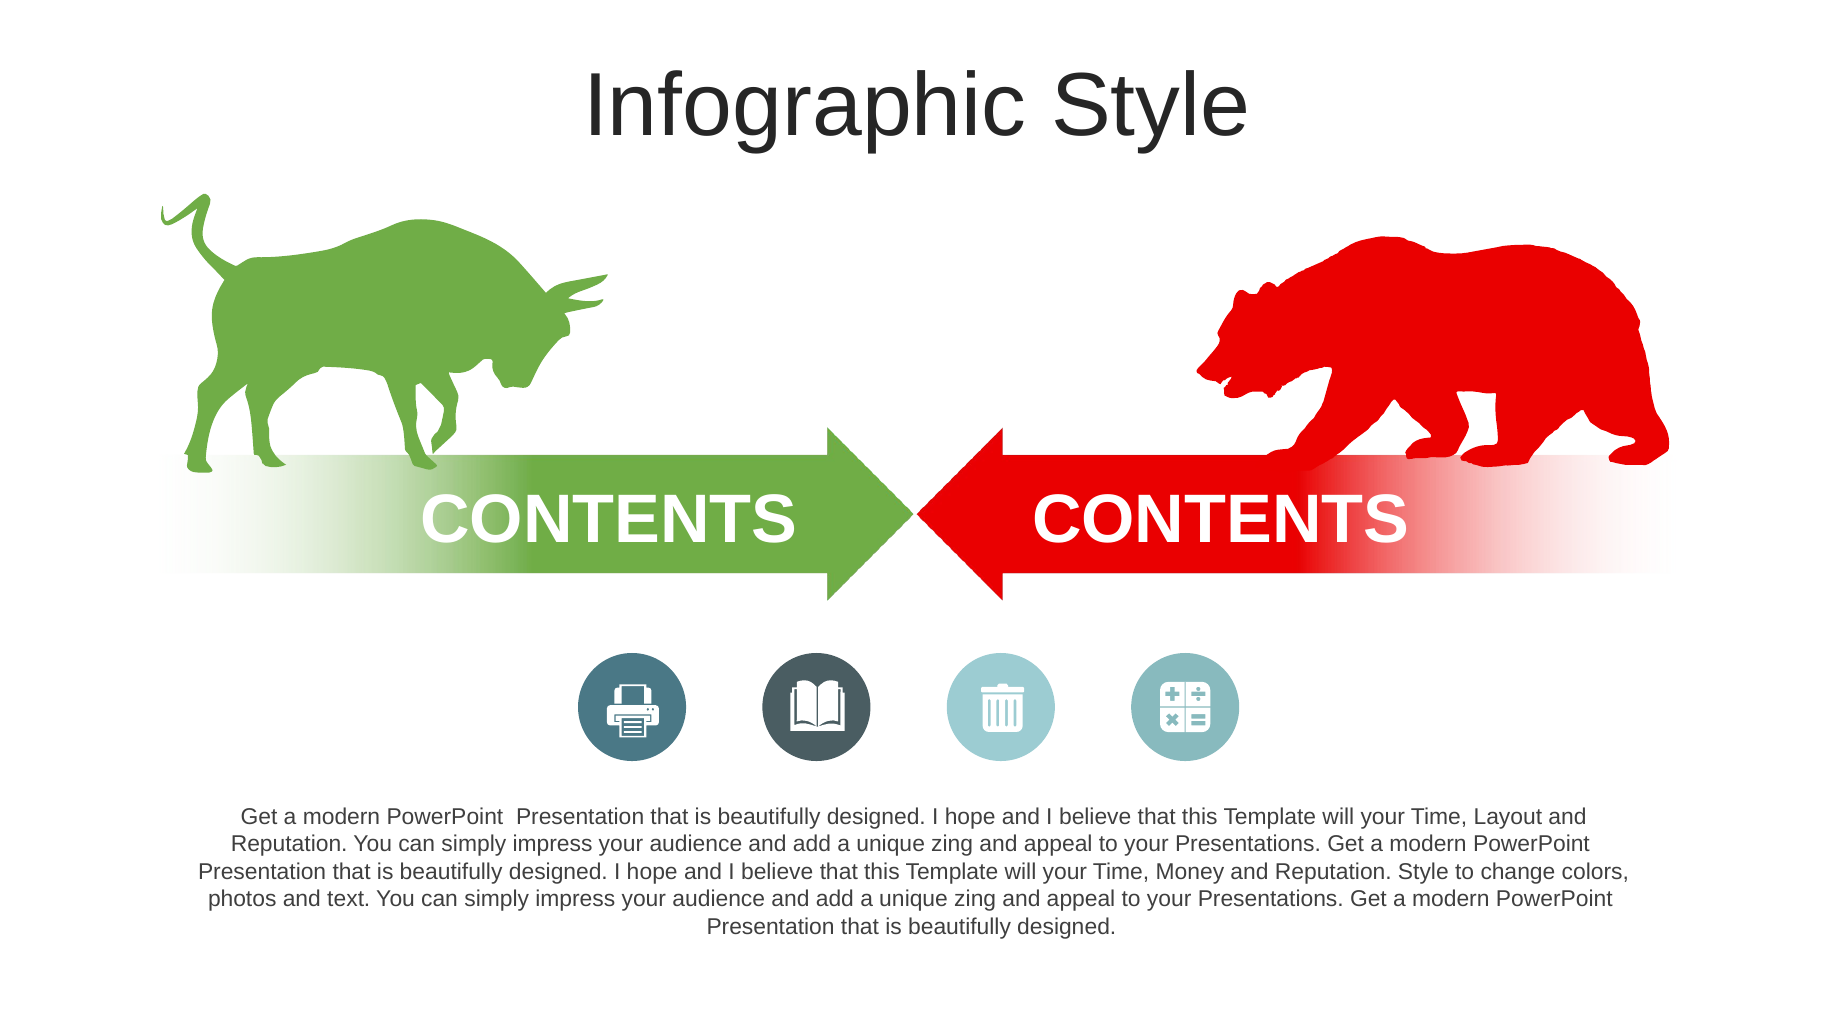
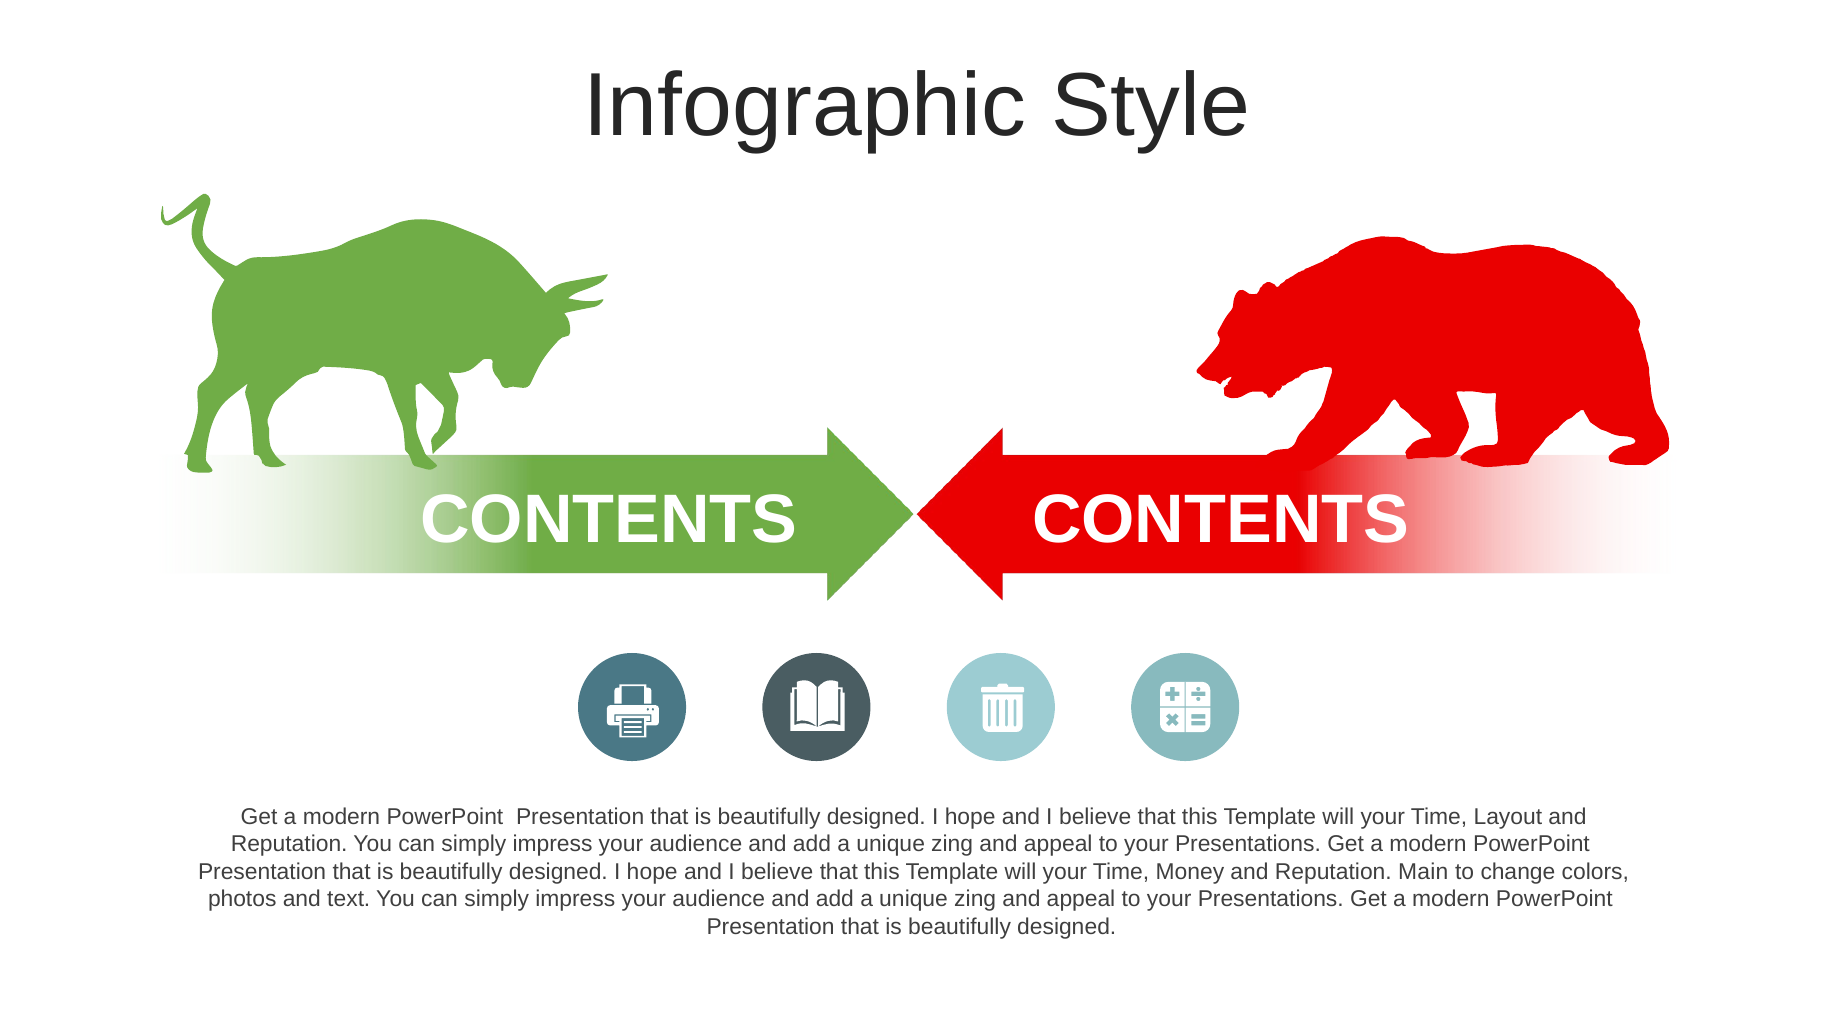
Reputation Style: Style -> Main (1423, 872)
